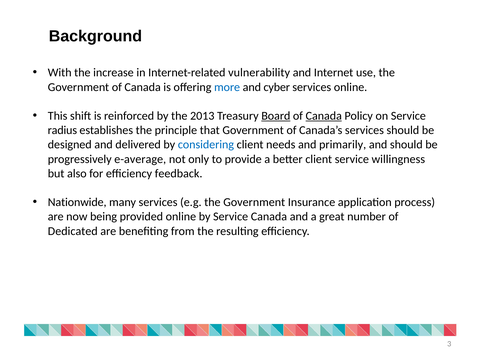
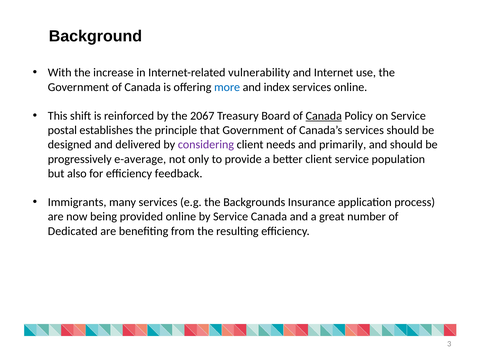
cyber: cyber -> index (277, 87)
2013: 2013 -> 2067 (202, 116)
Board underline: present -> none (276, 116)
radius: radius -> postal (62, 130)
considering colour: blue -> purple (206, 145)
willingness: willingness -> population (398, 159)
Nationwide: Nationwide -> Immigrants (77, 202)
e.g the Government: Government -> Backgrounds (254, 202)
